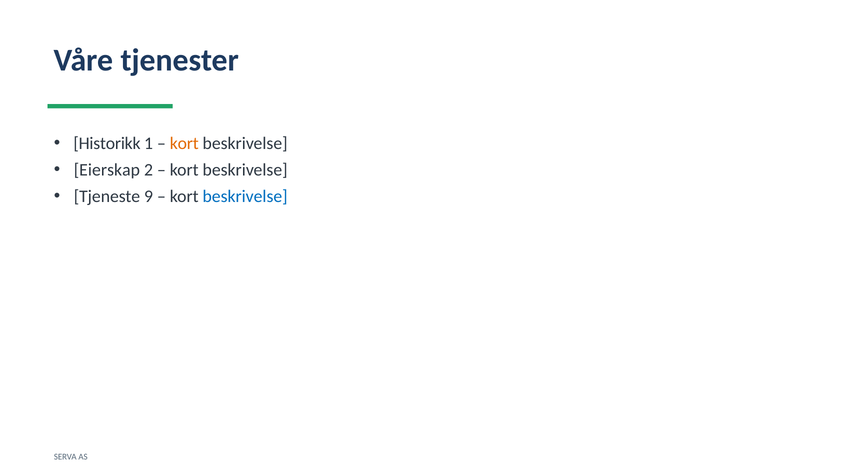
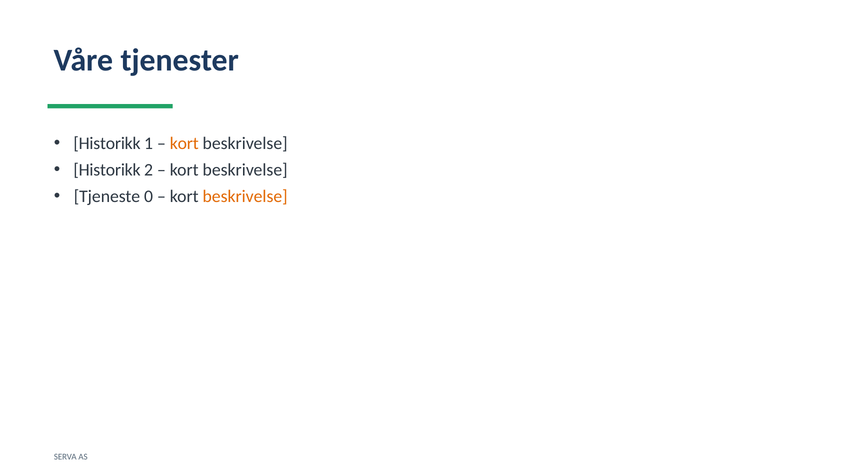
Eierskap: Eierskap -> Historikk (107, 170)
9: 9 -> 0 (148, 196)
beskrivelse colour: blue -> orange (245, 196)
